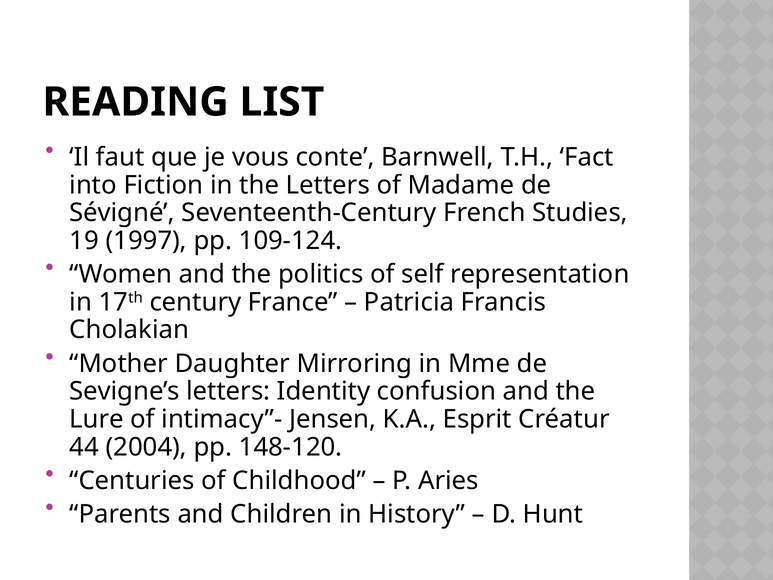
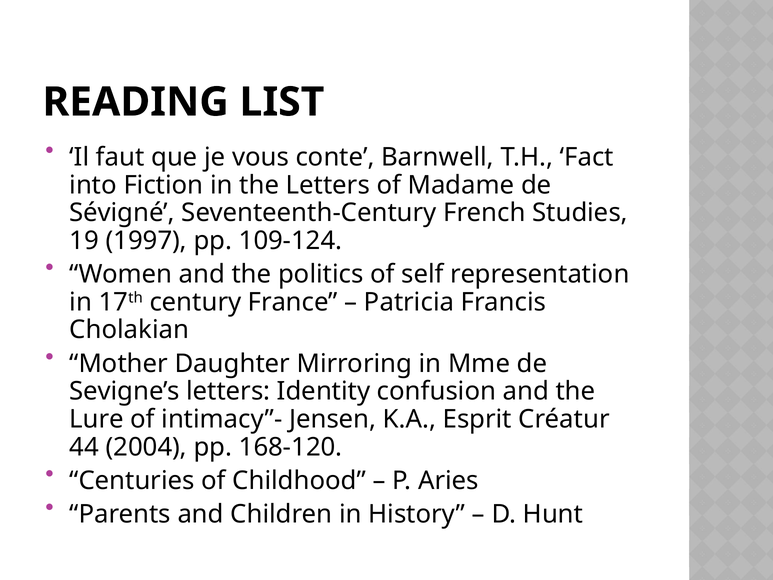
148-120: 148-120 -> 168-120 (291, 447)
